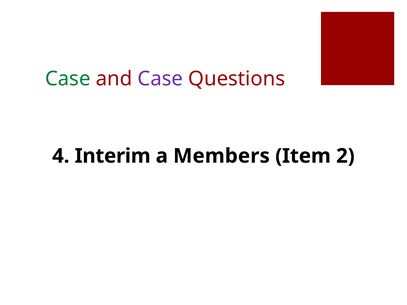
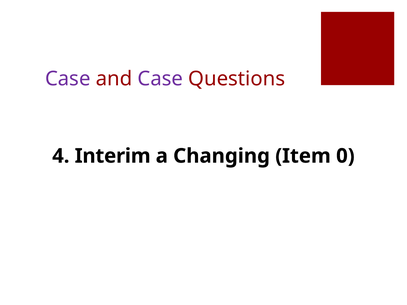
Case colour: green -> purple (68, 79)
Members: Members -> Changing (222, 156)
2: 2 -> 0 (345, 156)
